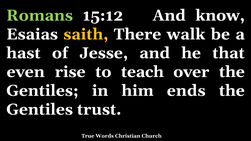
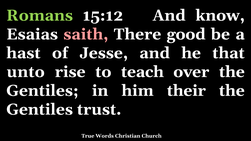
saith colour: yellow -> pink (86, 34)
walk: walk -> good (186, 34)
even: even -> unto (26, 72)
ends: ends -> their (186, 91)
